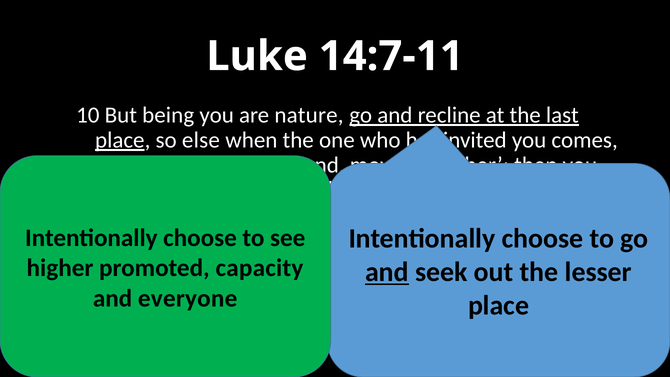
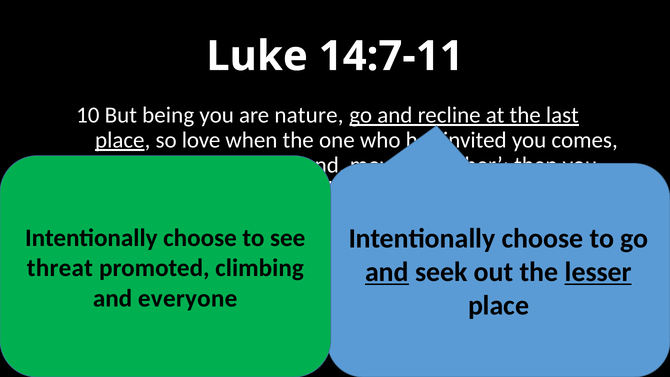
else: else -> love (201, 140)
higher: higher -> threat (60, 268)
capacity: capacity -> climbing (260, 268)
lesser underline: none -> present (598, 272)
